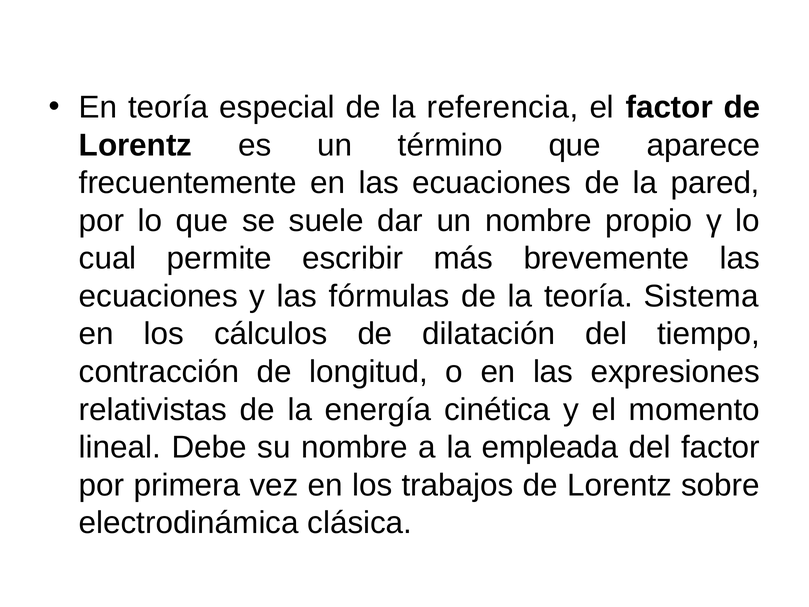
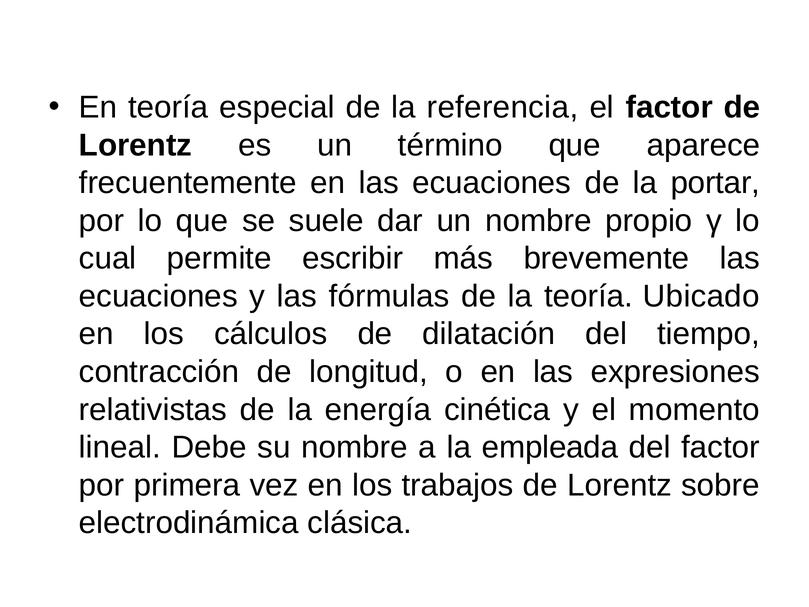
pared: pared -> portar (715, 183)
Sistema: Sistema -> Ubicado (701, 296)
